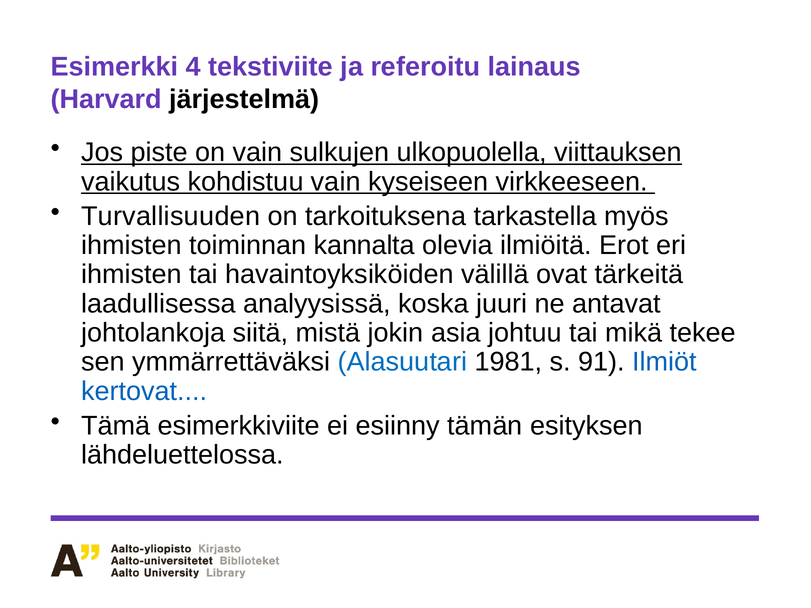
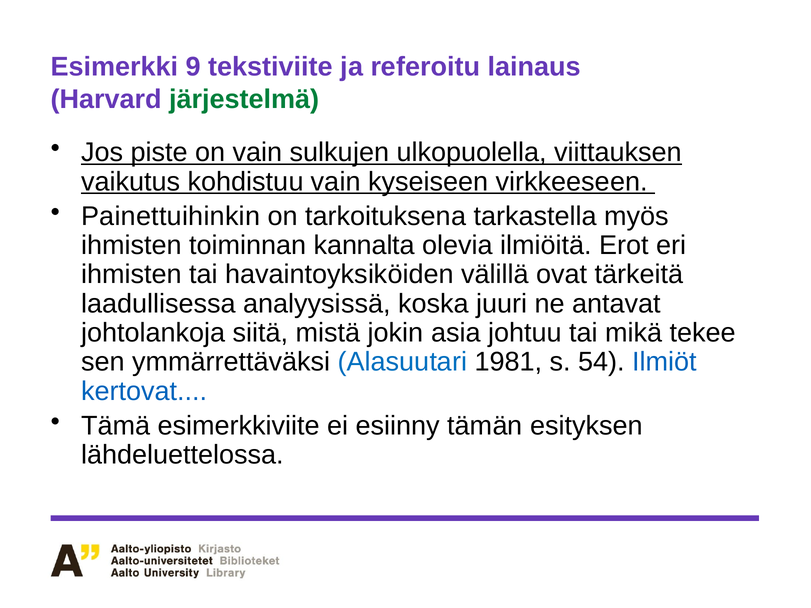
4: 4 -> 9 (193, 67)
järjestelmä colour: black -> green (244, 99)
Turvallisuuden: Turvallisuuden -> Painettuihinkin (171, 216)
91: 91 -> 54 (601, 362)
